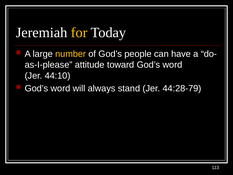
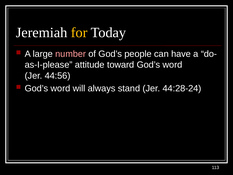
number colour: yellow -> pink (71, 54)
44:10: 44:10 -> 44:56 (58, 76)
44:28-79: 44:28-79 -> 44:28-24 (182, 88)
